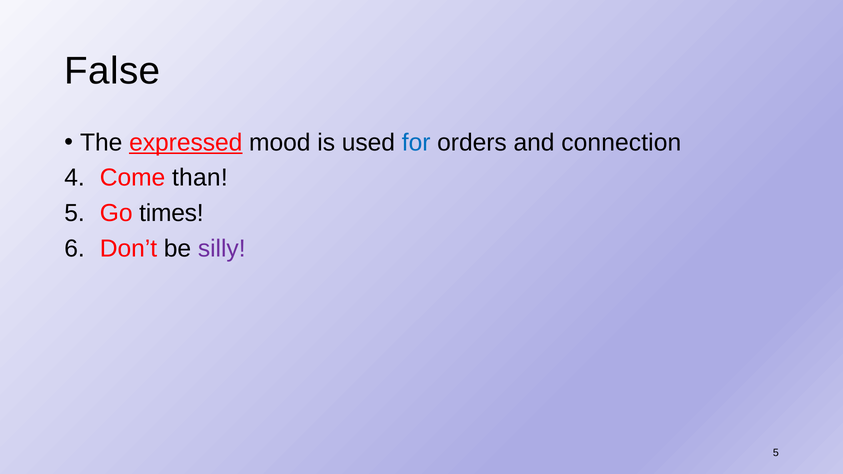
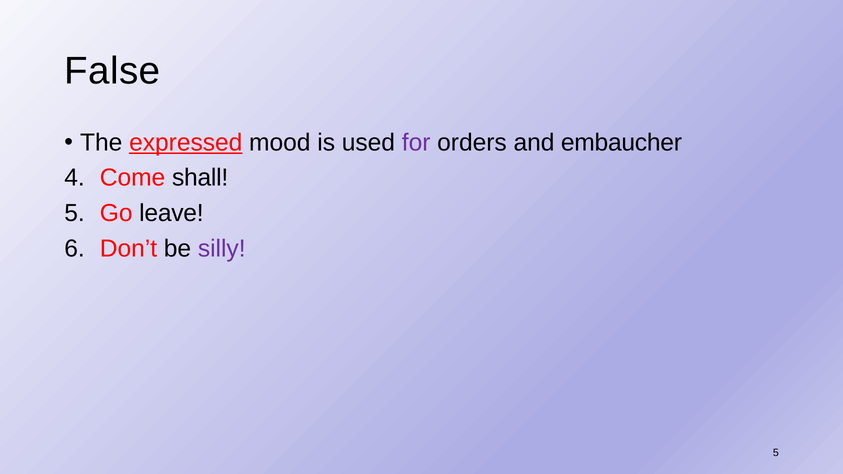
for colour: blue -> purple (416, 143)
connection: connection -> embaucher (621, 143)
than: than -> shall (200, 178)
times: times -> leave (171, 213)
